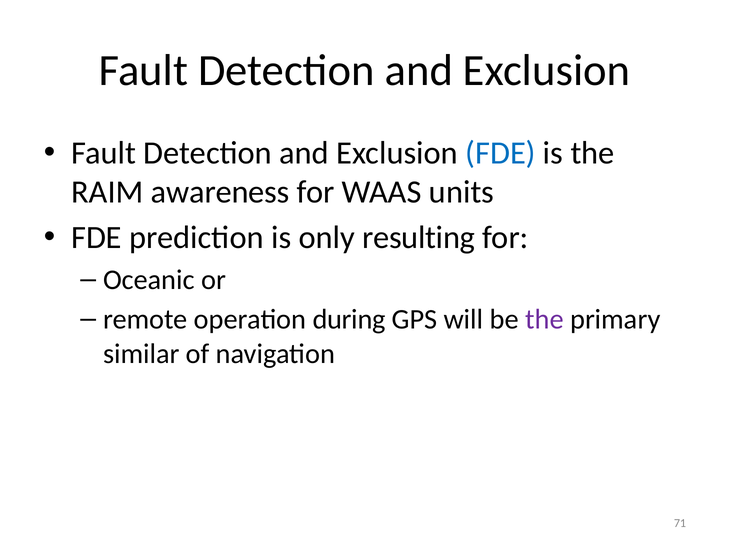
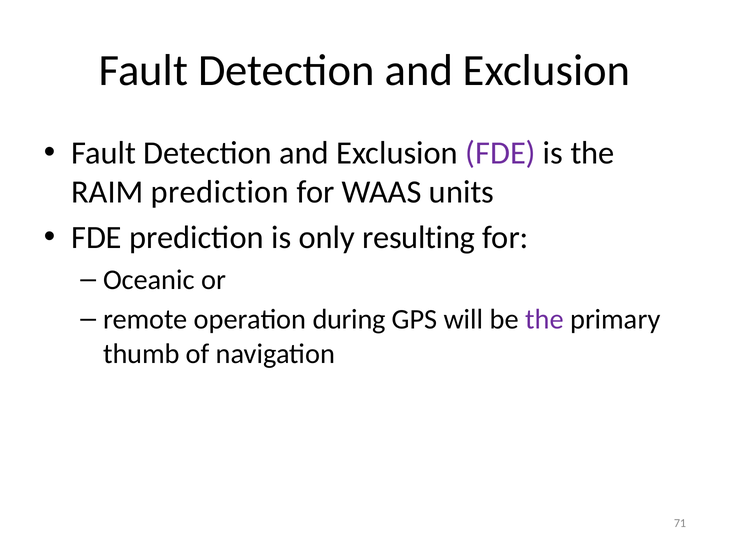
FDE colour: blue -> purple (501, 153)
RAIM awareness: awareness -> prediction (220, 192)
similar: similar -> thumb (141, 353)
